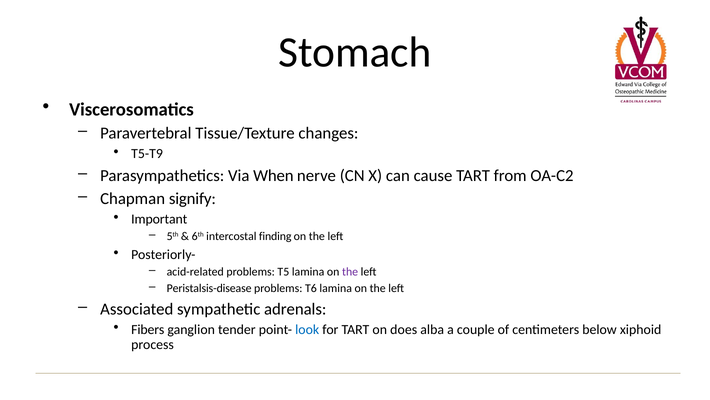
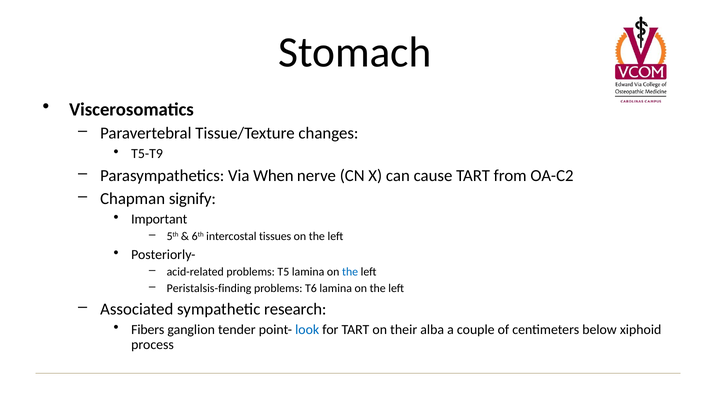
finding: finding -> tissues (275, 236)
the colour: purple -> blue (350, 272)
Peristalsis-disease: Peristalsis-disease -> Peristalsis-finding (209, 288)
adrenals: adrenals -> research (295, 309)
does: does -> their (404, 329)
